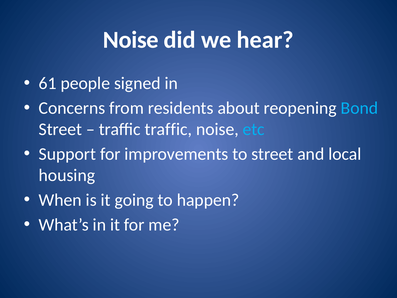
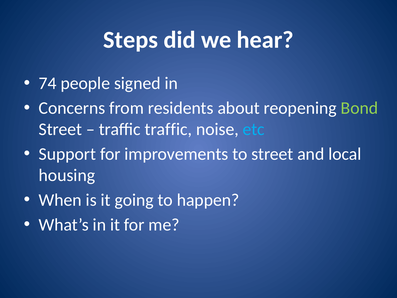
Noise: Noise -> Steps (131, 40)
61: 61 -> 74 (48, 83)
Bond colour: light blue -> light green (359, 108)
